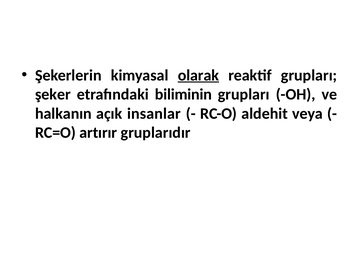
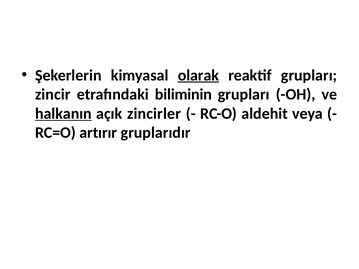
şeker: şeker -> zincir (53, 94)
halkanın underline: none -> present (63, 114)
insanlar: insanlar -> zincirler (154, 114)
